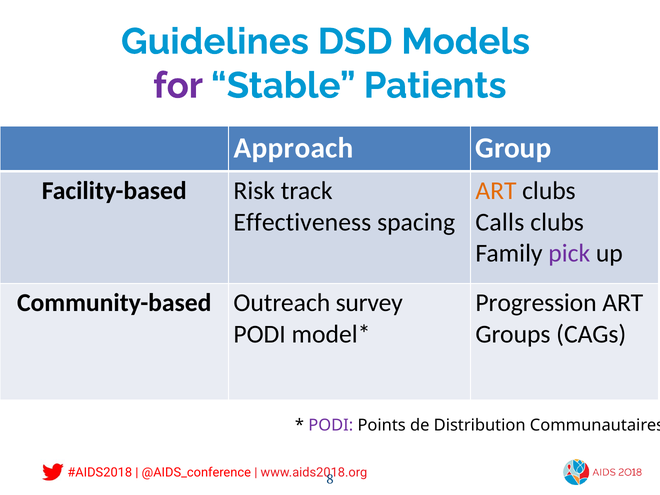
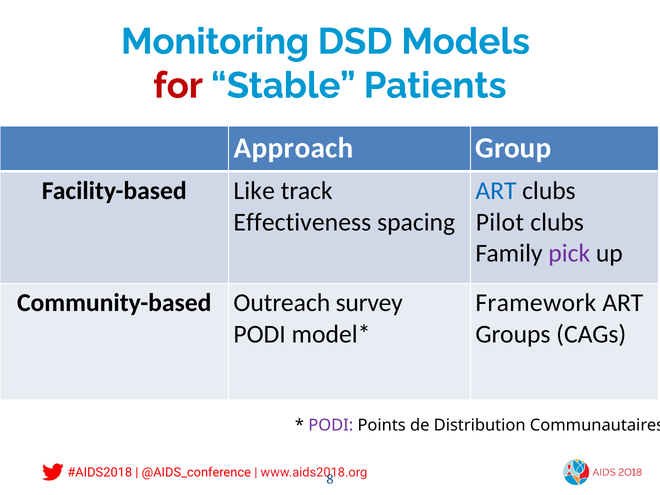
Guidelines: Guidelines -> Monitoring (215, 42)
for colour: purple -> red (178, 86)
Risk: Risk -> Like (254, 191)
ART colour: orange -> blue (496, 191)
Calls: Calls -> Pilot (500, 222)
Progression: Progression -> Framework (536, 303)
